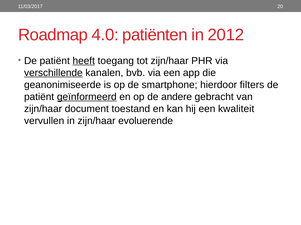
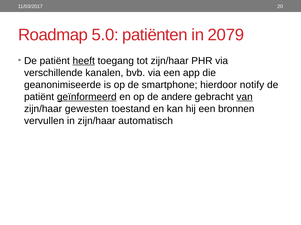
4.0: 4.0 -> 5.0 (105, 35)
2012: 2012 -> 2079 (226, 35)
verschillende underline: present -> none (53, 73)
filters: filters -> notify (252, 85)
van underline: none -> present (245, 97)
document: document -> gewesten (87, 109)
kwaliteit: kwaliteit -> bronnen (236, 109)
evoluerende: evoluerende -> automatisch (146, 121)
